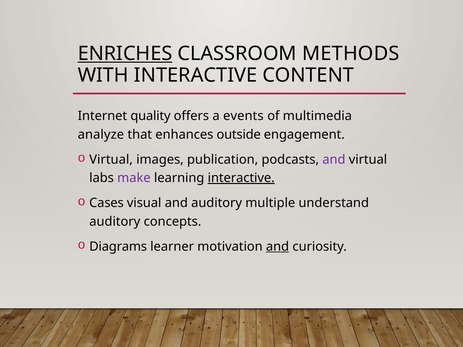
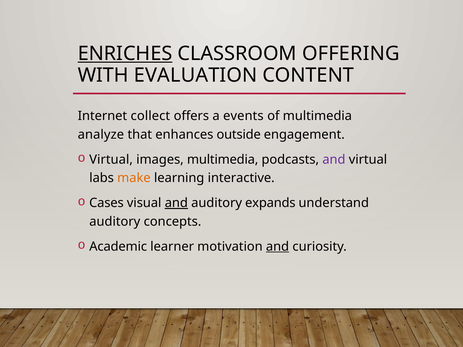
METHODS: METHODS -> OFFERING (351, 54)
WITH INTERACTIVE: INTERACTIVE -> EVALUATION (196, 75)
quality: quality -> collect (150, 116)
images publication: publication -> multimedia (223, 160)
make colour: purple -> orange (134, 178)
interactive underline: present -> none (241, 178)
and underline: none -> present (176, 203)
multiple: multiple -> expands (270, 203)
Diagrams: Diagrams -> Academic (118, 247)
